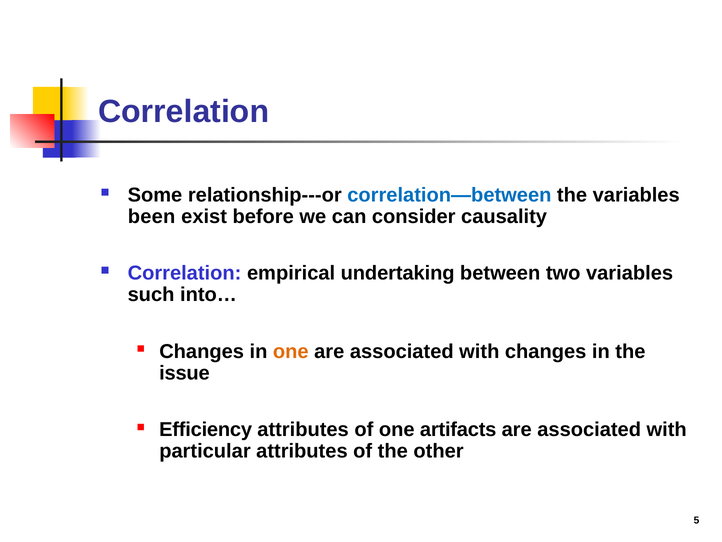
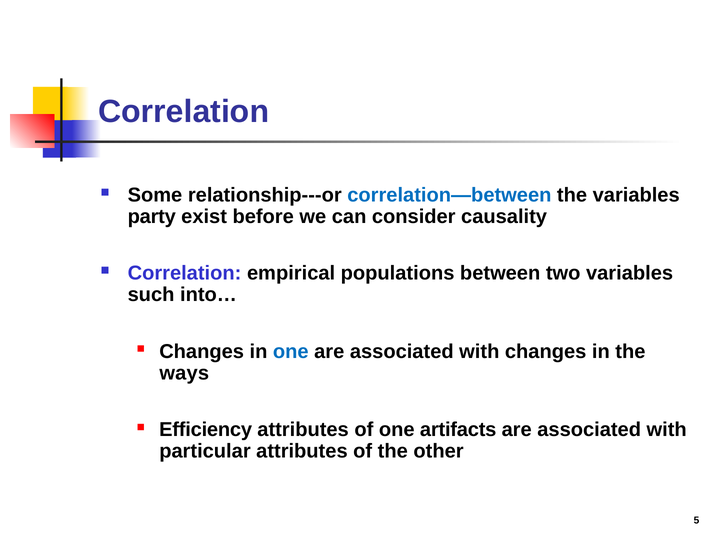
been: been -> party (152, 216)
undertaking: undertaking -> populations (398, 273)
one colour: orange -> blue (291, 351)
issue: issue -> ways (184, 373)
